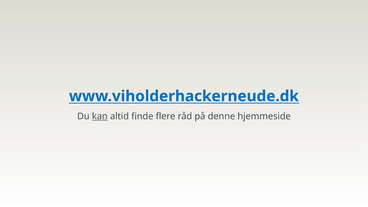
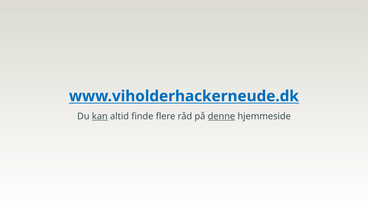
denne underline: none -> present (221, 116)
